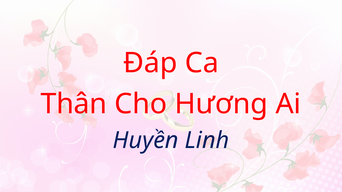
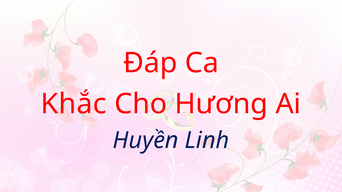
Thân: Thân -> Khắc (74, 104)
